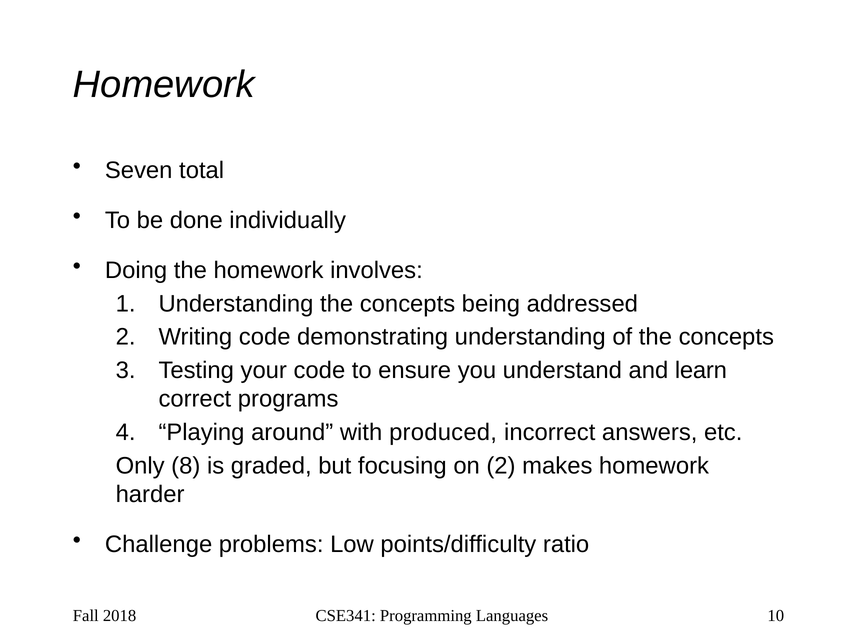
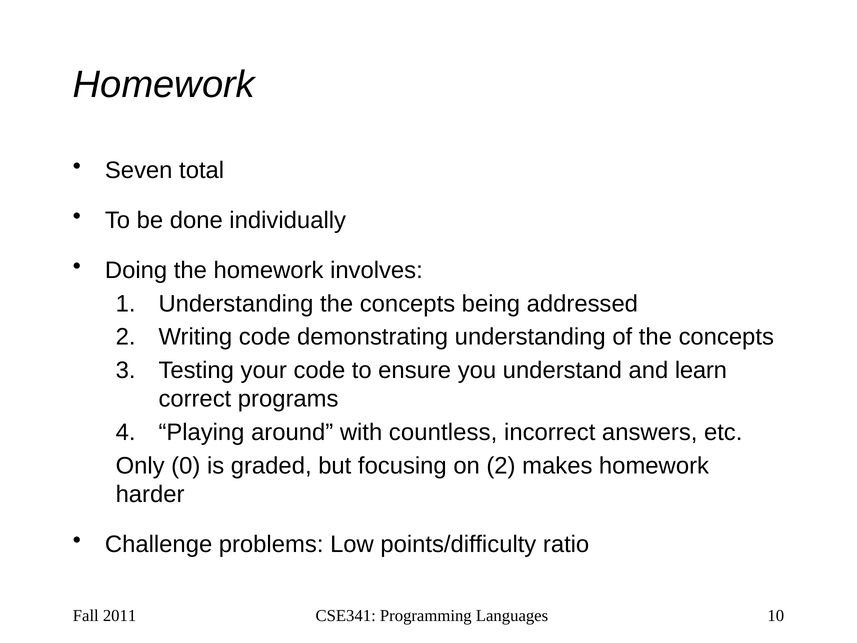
produced: produced -> countless (443, 432)
8: 8 -> 0 (186, 466)
2018: 2018 -> 2011 (120, 615)
